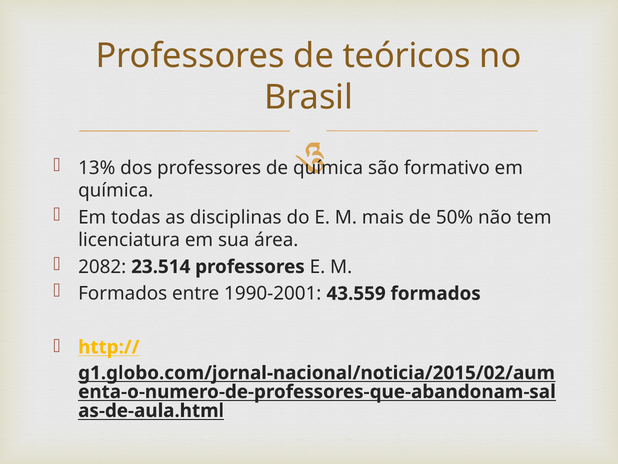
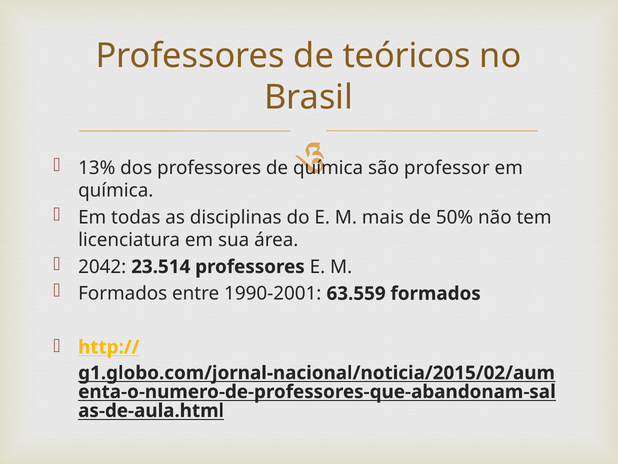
formativo: formativo -> professor (447, 168)
2082: 2082 -> 2042 (102, 267)
43.559: 43.559 -> 63.559 (356, 293)
